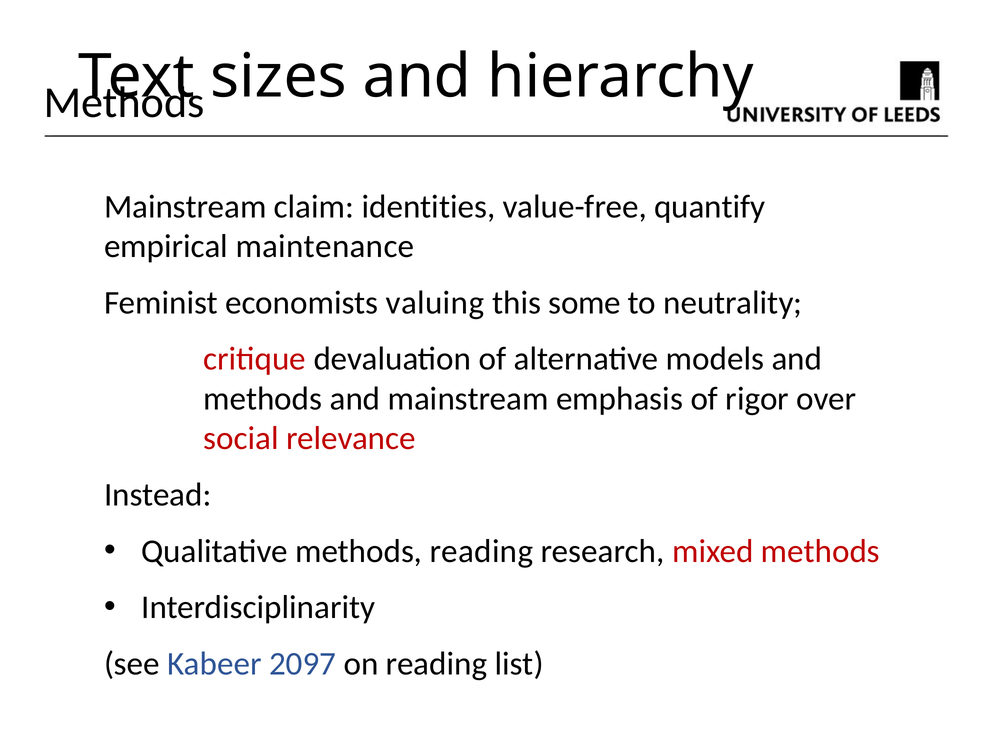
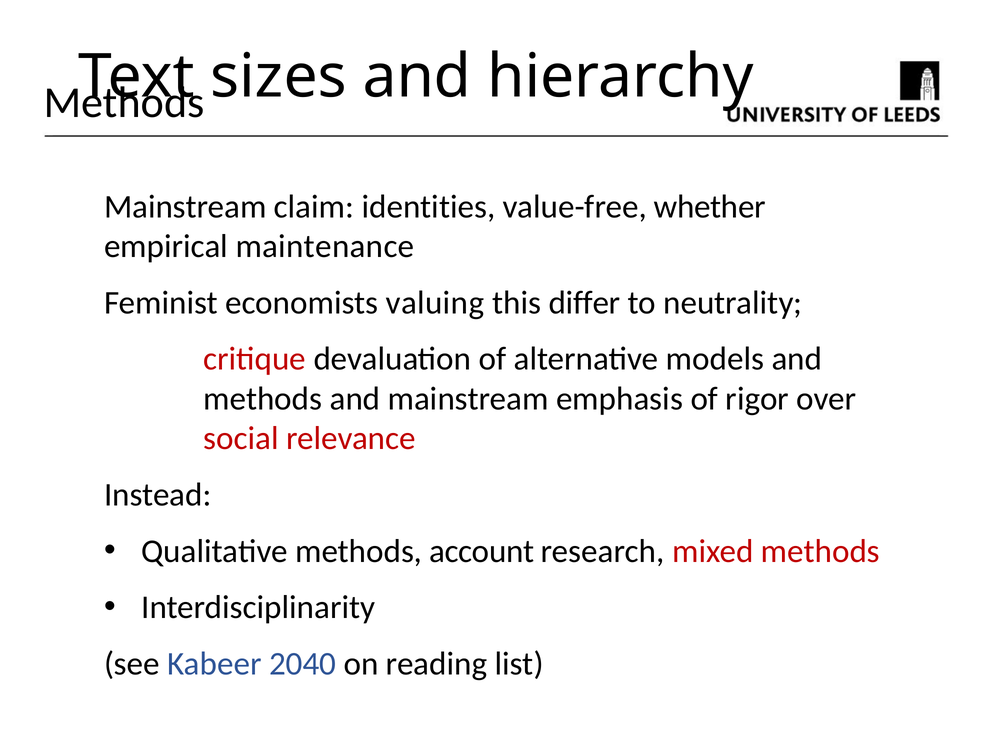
quantify: quantify -> whether (710, 207)
some: some -> differ (585, 303)
methods reading: reading -> account (482, 551)
2097: 2097 -> 2040 (303, 664)
